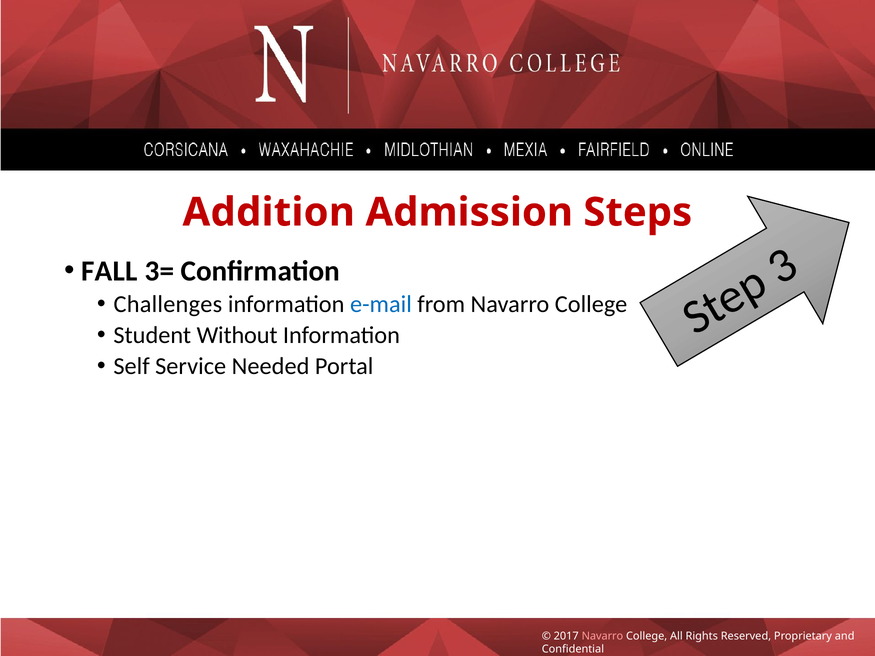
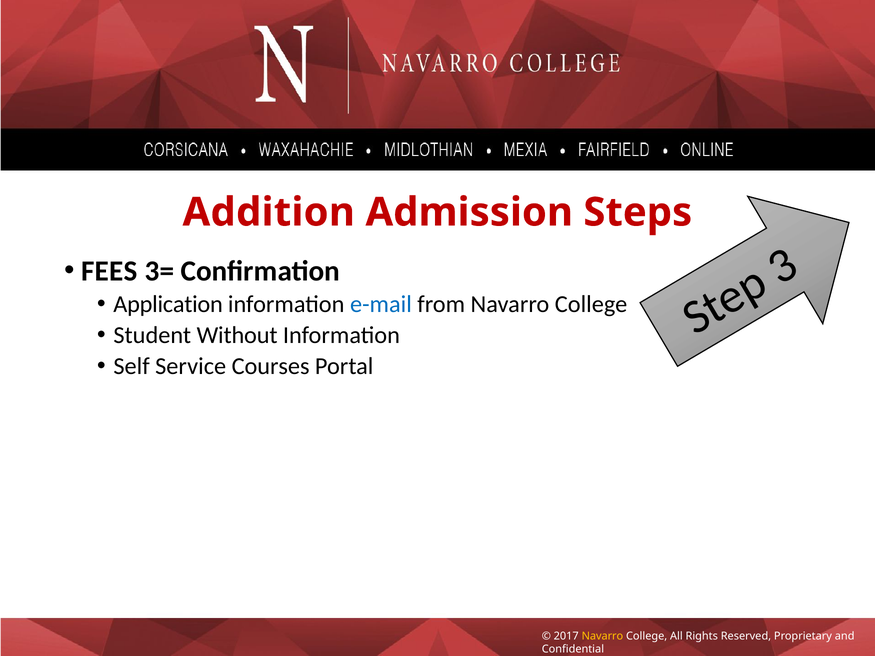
FALL: FALL -> FEES (109, 271)
Challenges: Challenges -> Application (168, 305)
Needed: Needed -> Courses (271, 366)
Navarro colour: pink -> yellow (602, 636)
